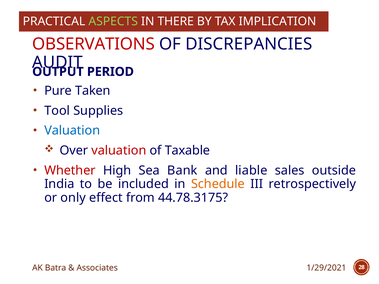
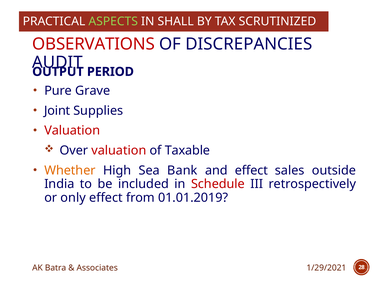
THERE: THERE -> SHALL (176, 21)
IMPLICATION: IMPLICATION -> SCRUTINIZED (277, 21)
Taken: Taken -> Grave (93, 91)
Tool: Tool -> Joint (57, 111)
Valuation colour: blue -> red (72, 131)
Whether colour: red -> orange (70, 171)
and liable: liable -> effect (251, 171)
Schedule colour: orange -> red (218, 184)
44.78.3175: 44.78.3175 -> 01.01.2019 (193, 198)
